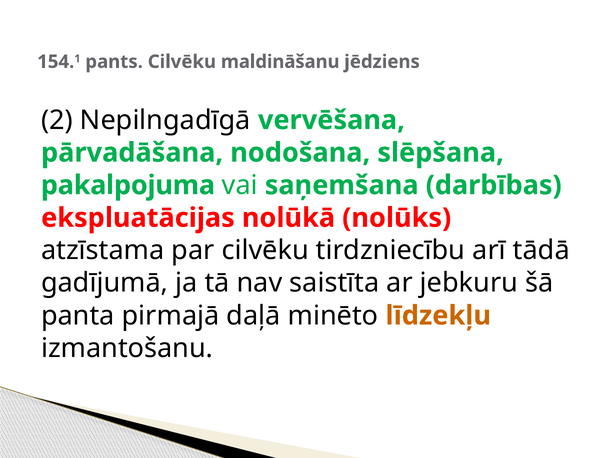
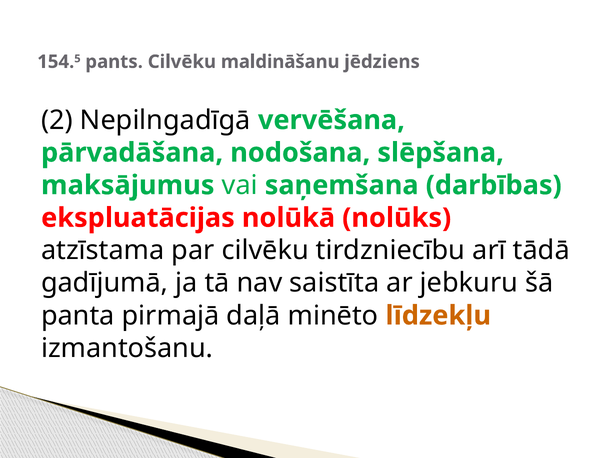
1: 1 -> 5 (77, 59)
pakalpojuma: pakalpojuma -> maksājumus (128, 185)
